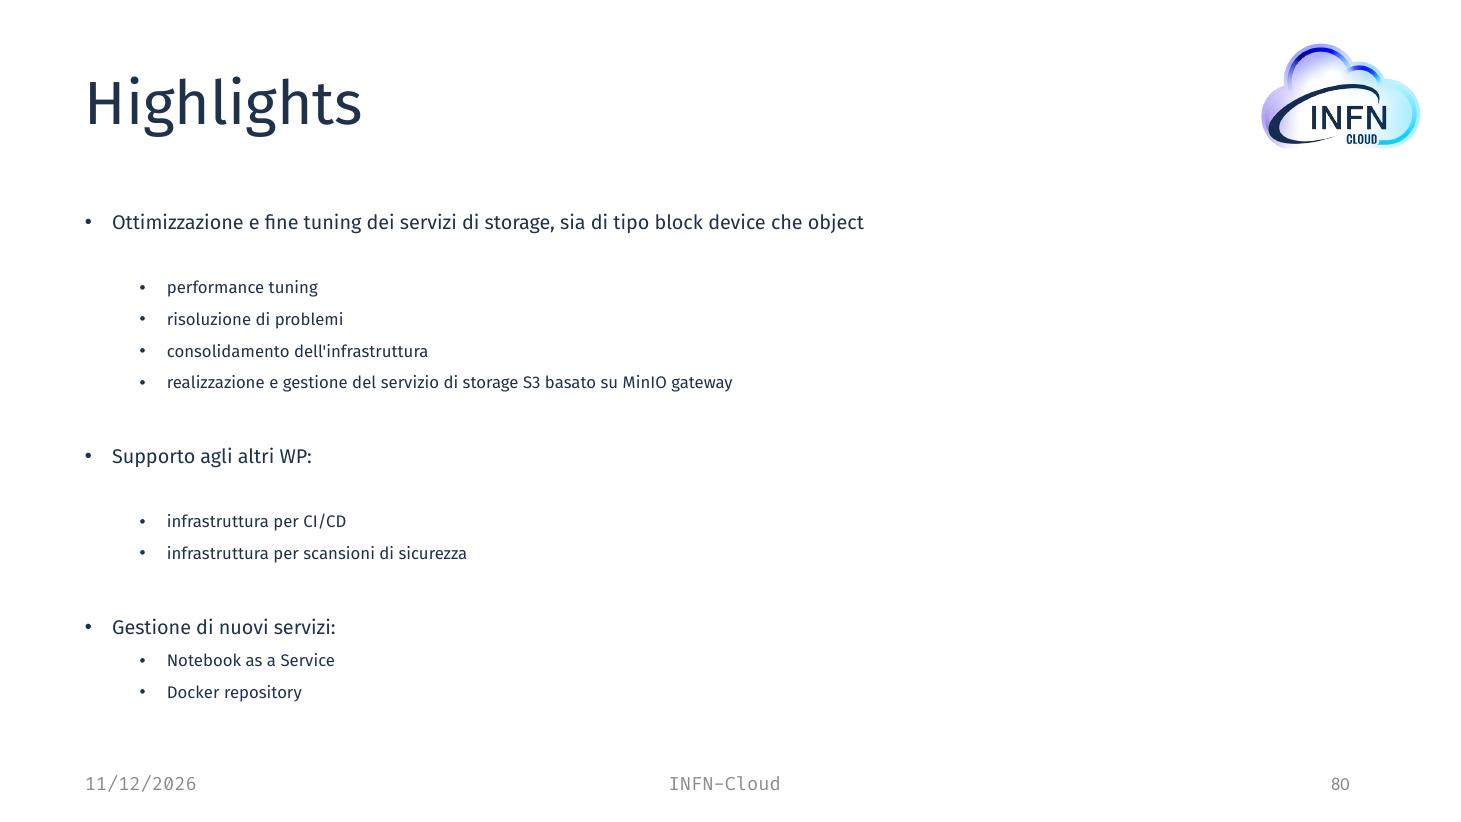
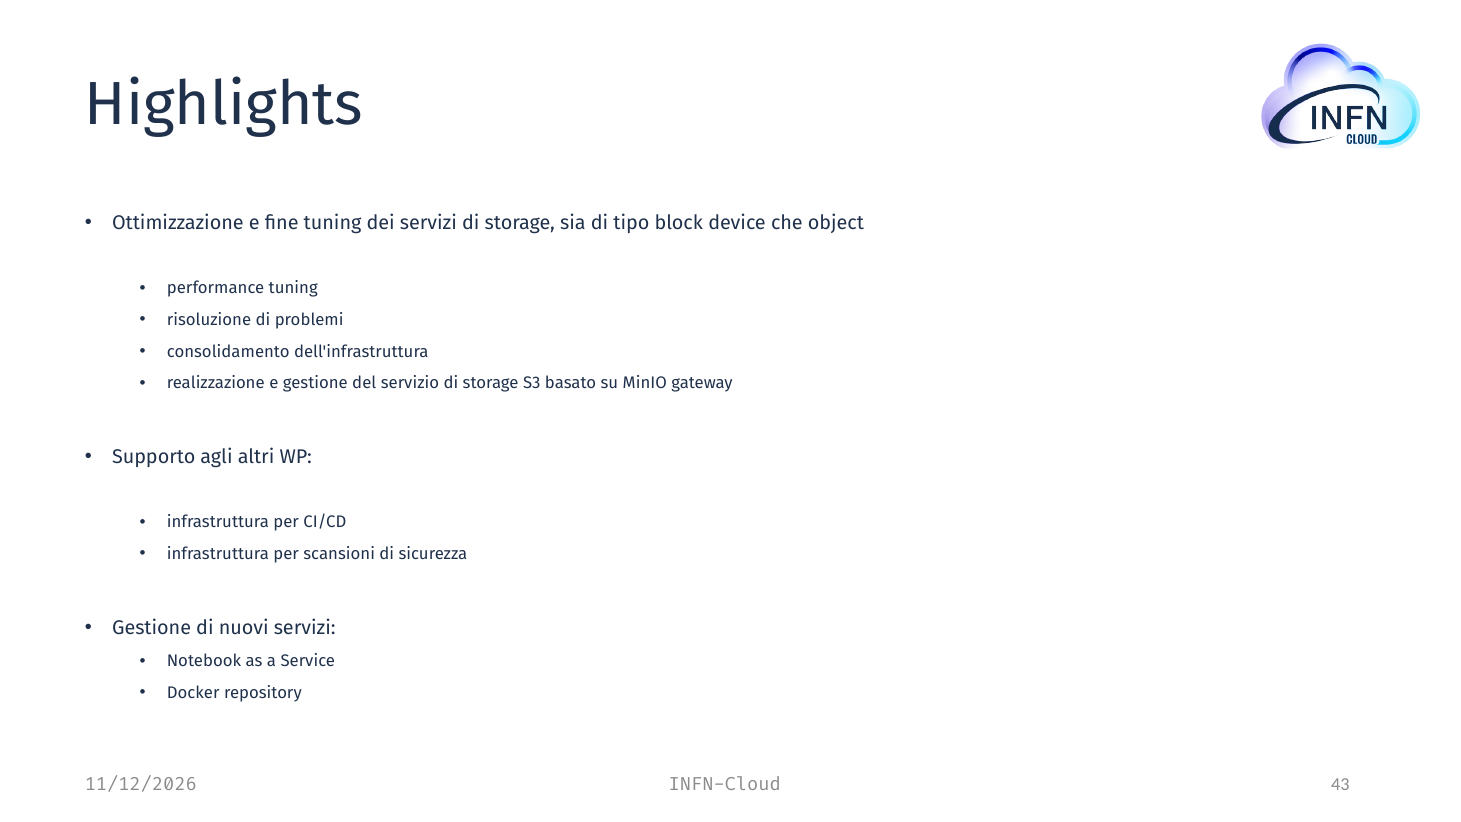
80: 80 -> 43 (1340, 785)
